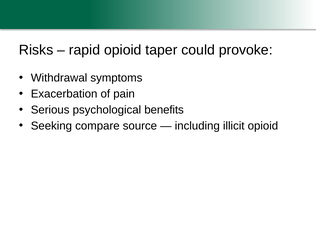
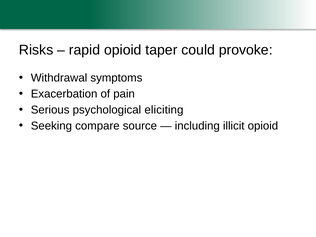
benefits: benefits -> eliciting (164, 110)
